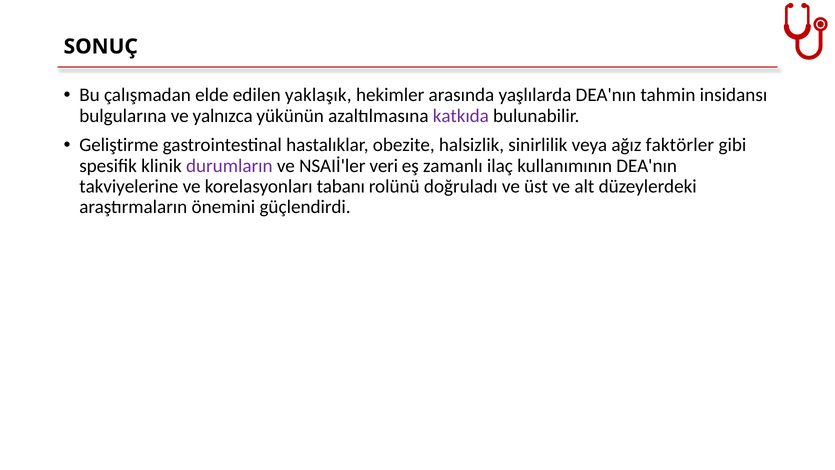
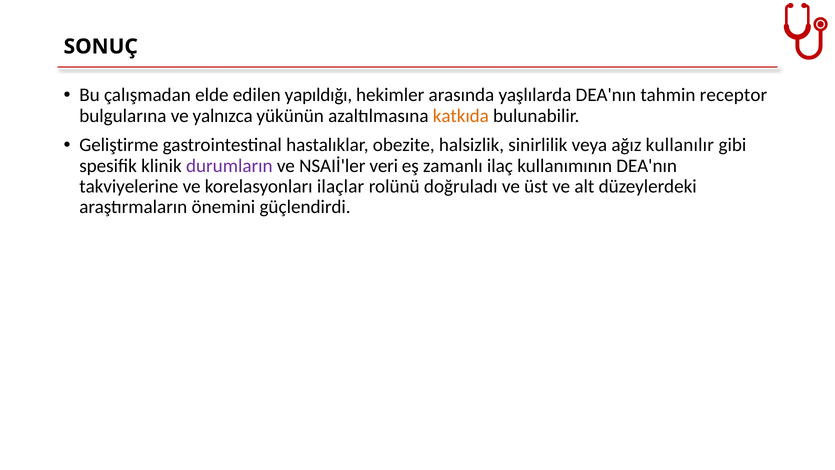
yaklaşık: yaklaşık -> yapıldığı (318, 95)
insidansı: insidansı -> receptor (733, 95)
katkıda colour: purple -> orange (461, 116)
faktörler: faktörler -> kullanılır (680, 145)
tabanı: tabanı -> ilaçlar (341, 186)
